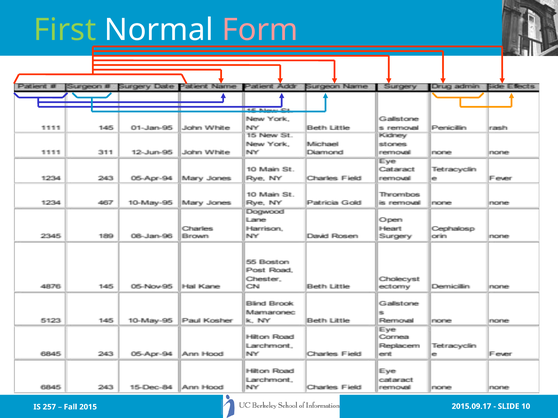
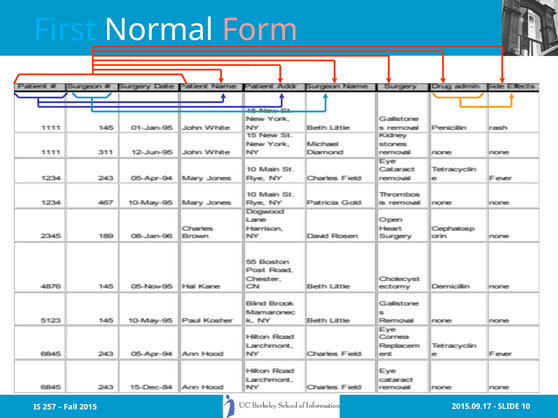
First colour: light green -> light blue (65, 30)
